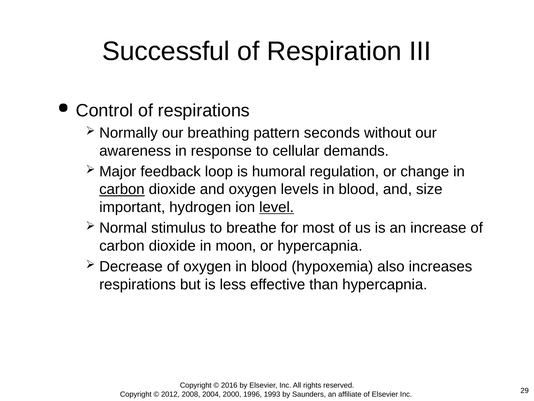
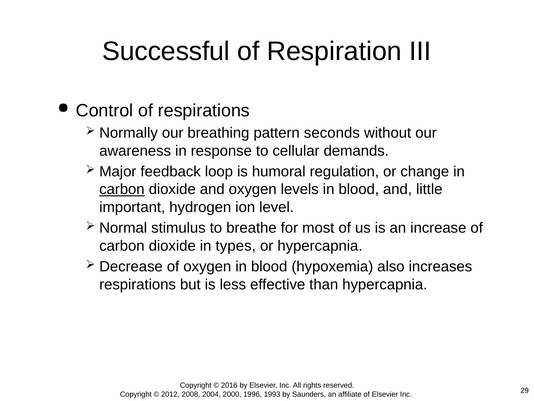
size: size -> little (429, 189)
level underline: present -> none (277, 207)
moon: moon -> types (236, 246)
